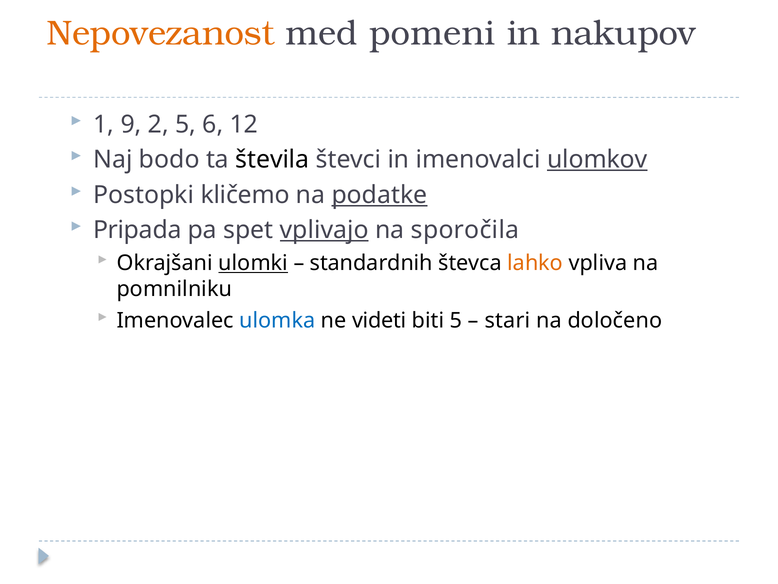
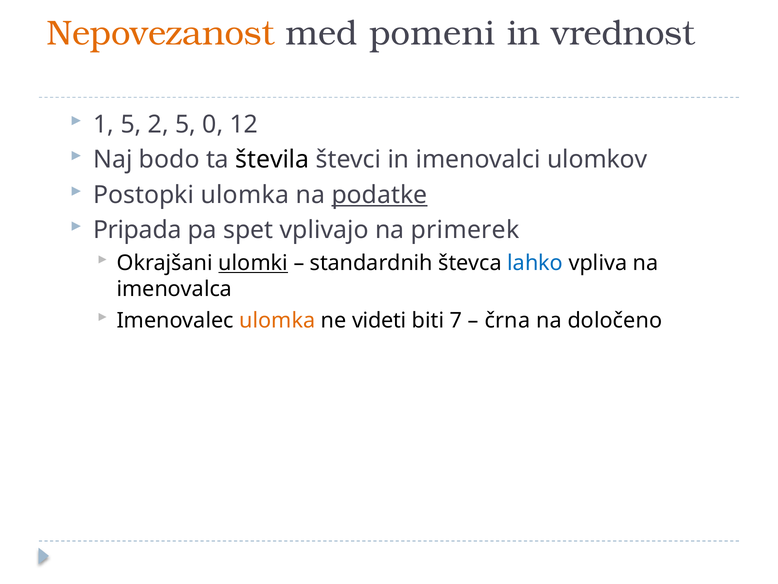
nakupov: nakupov -> vrednost (623, 33)
1 9: 9 -> 5 (131, 124)
6: 6 -> 0 (213, 124)
ulomkov underline: present -> none (597, 159)
Postopki kličemo: kličemo -> ulomka (245, 195)
vplivajo underline: present -> none (324, 230)
sporočila: sporočila -> primerek (465, 230)
lahko colour: orange -> blue (535, 263)
pomnilniku: pomnilniku -> imenovalca (174, 289)
ulomka colour: blue -> orange (277, 320)
biti 5: 5 -> 7 (456, 320)
stari: stari -> črna (507, 320)
